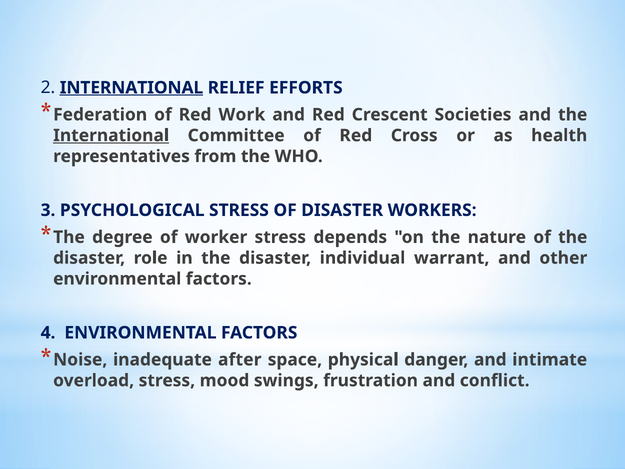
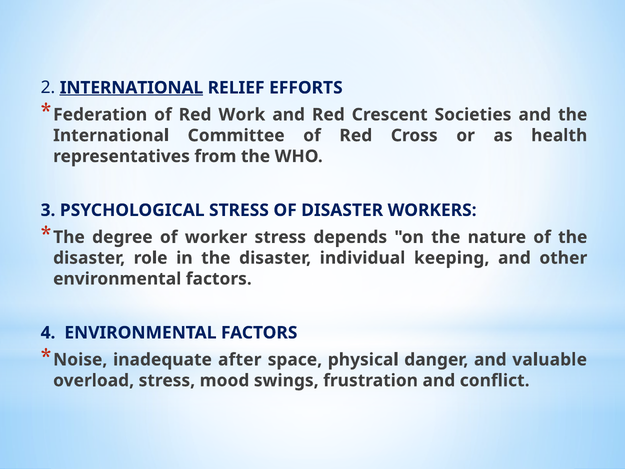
International underline: present -> none (111, 135)
warrant: warrant -> keeping (452, 258)
intimate: intimate -> valuable (550, 359)
